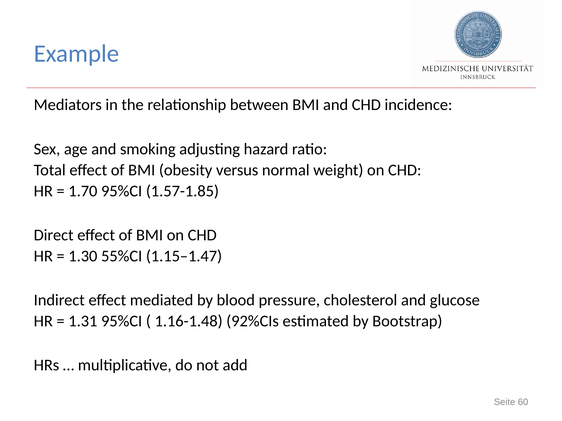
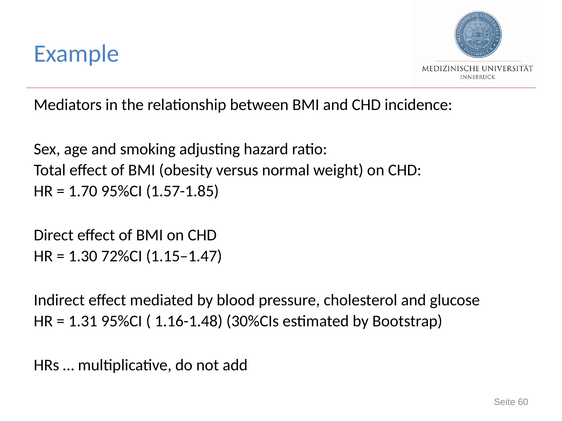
55%CI: 55%CI -> 72%CI (122, 256)
92%CIs: 92%CIs -> 30%CIs (253, 322)
